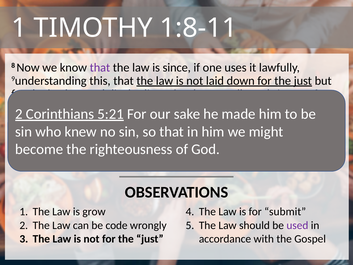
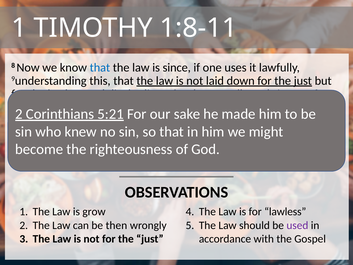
that colour: purple -> blue (100, 67)
for submit: submit -> lawless (285, 212)
code: code -> then (116, 225)
